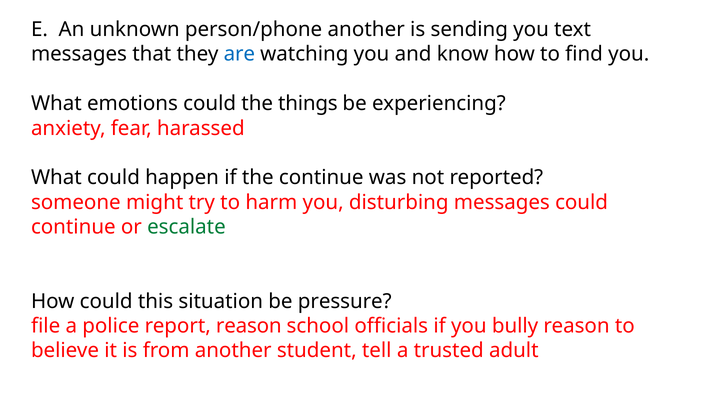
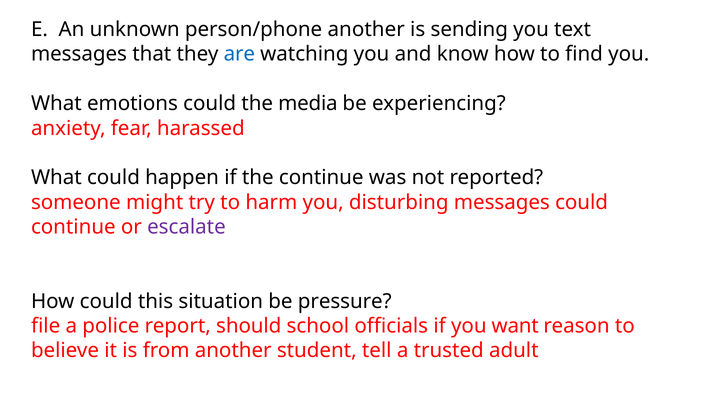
things: things -> media (308, 103)
escalate colour: green -> purple (186, 227)
report reason: reason -> should (249, 326)
bully: bully -> want (515, 326)
